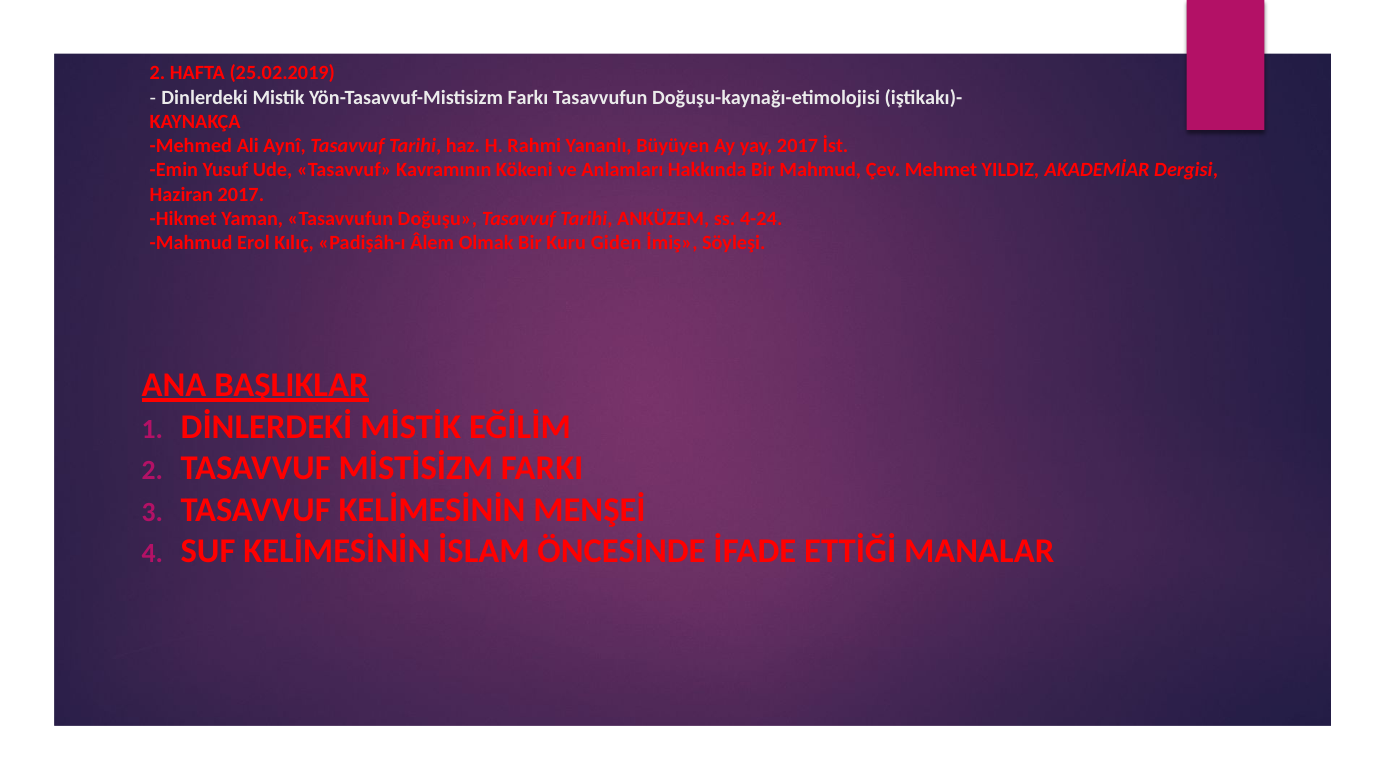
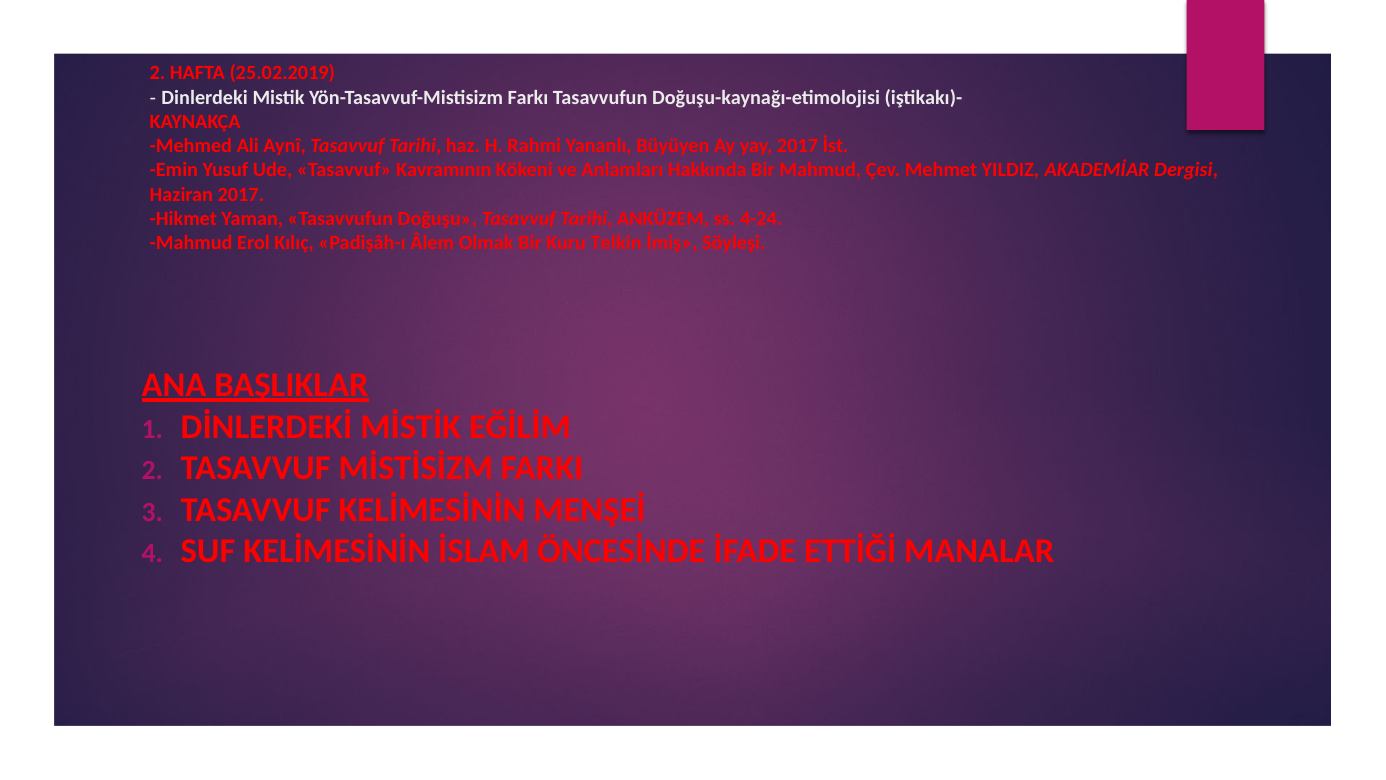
Giden: Giden -> Telkin (616, 243)
